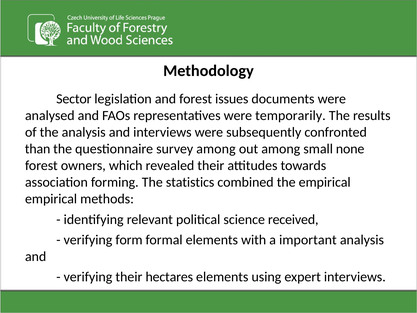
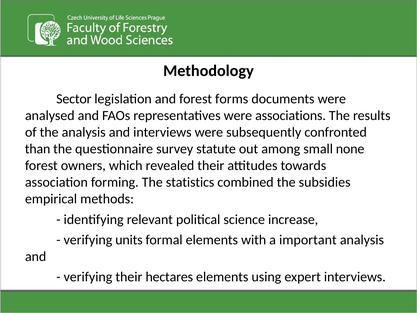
issues: issues -> forms (232, 99)
temporarily: temporarily -> associations (291, 116)
survey among: among -> statute (216, 149)
the empirical: empirical -> subsidies (325, 182)
received: received -> increase (293, 219)
form: form -> units (129, 240)
